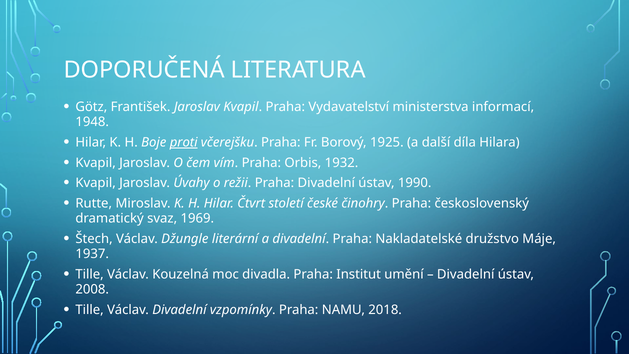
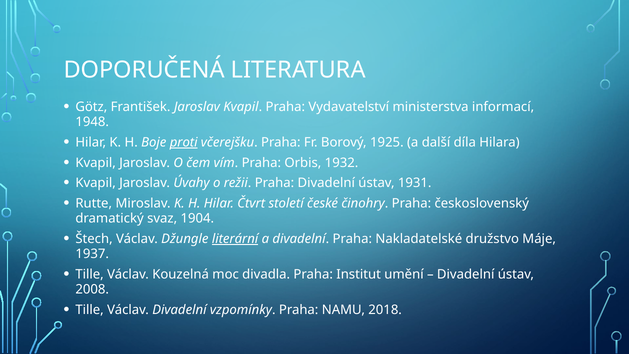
1990: 1990 -> 1931 (415, 183)
1969: 1969 -> 1904 (197, 219)
literární underline: none -> present (235, 239)
